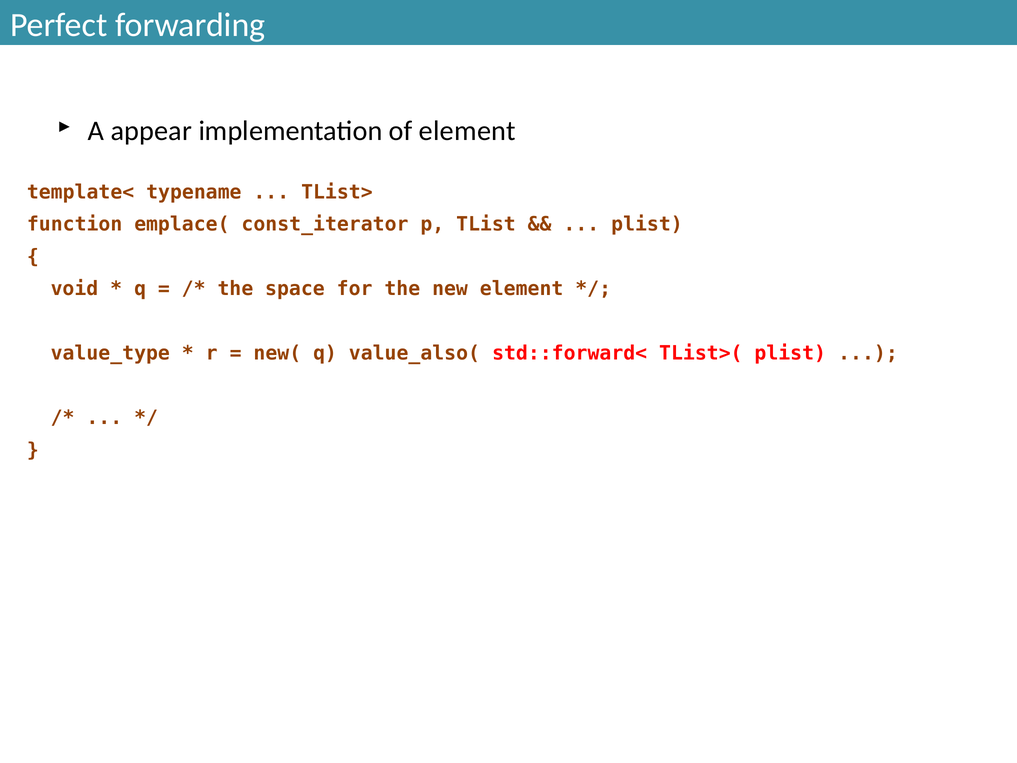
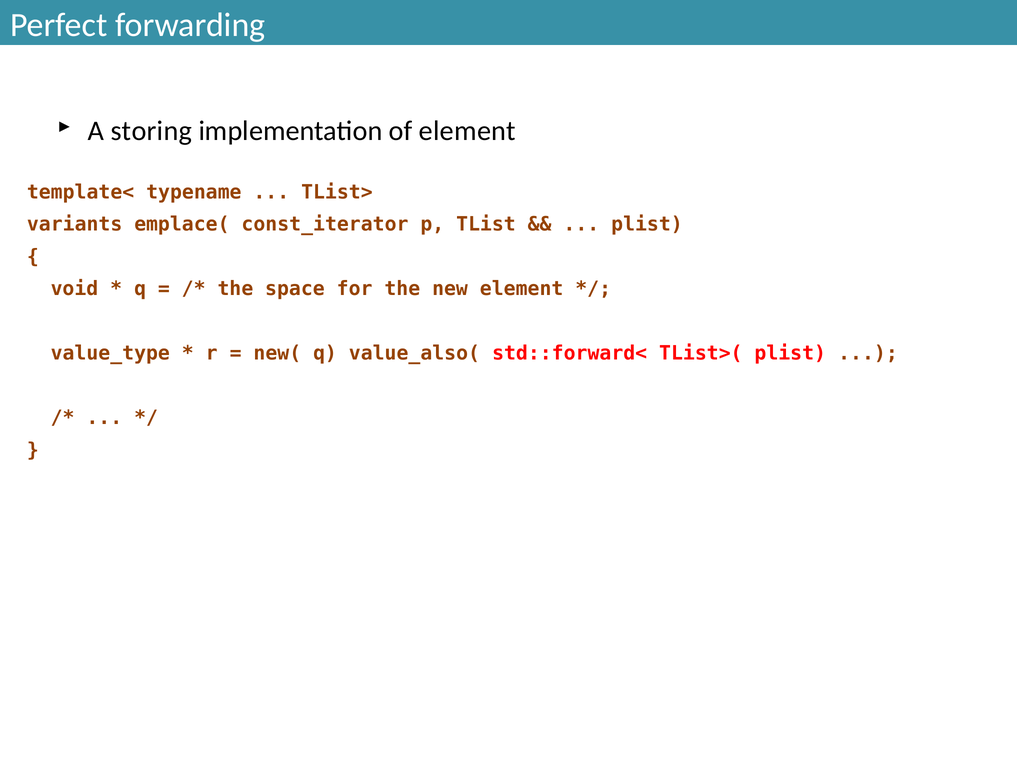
appear: appear -> storing (151, 131)
function: function -> variants (75, 224)
